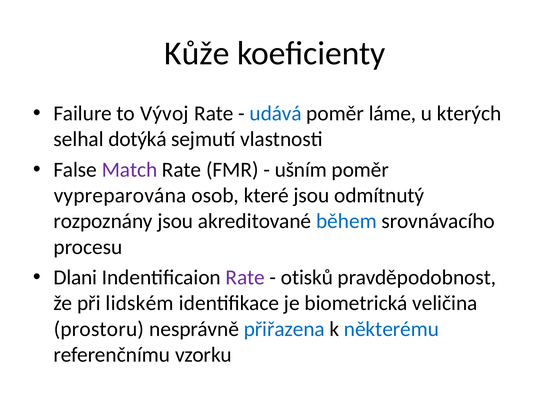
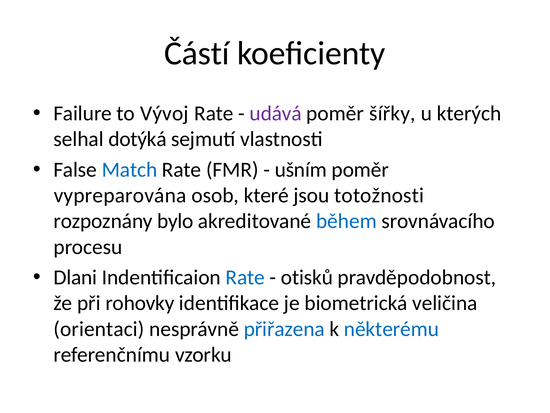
Kůže: Kůže -> Částí (197, 53)
udává colour: blue -> purple (276, 113)
láme: láme -> šířky (392, 113)
Match colour: purple -> blue (129, 170)
odmítnutý: odmítnutý -> totožnosti (379, 195)
rozpoznány jsou: jsou -> bylo (175, 221)
Rate colour: purple -> blue (245, 277)
lidském: lidském -> rohovky (140, 303)
prostoru: prostoru -> orientaci (99, 329)
